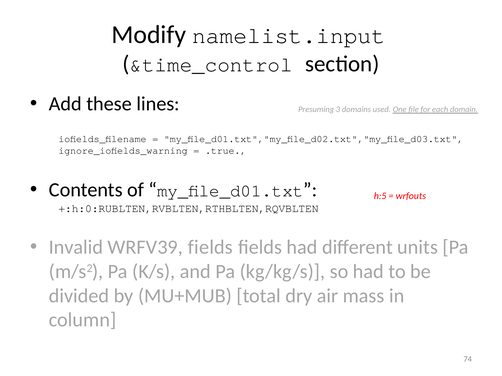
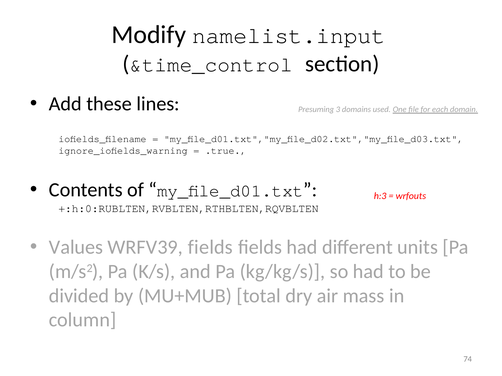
h:5: h:5 -> h:3 (380, 196)
Invalid: Invalid -> Values (76, 248)
